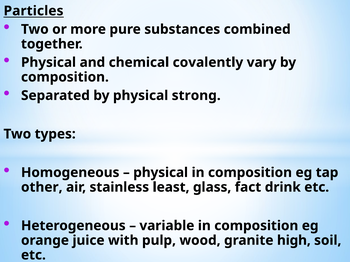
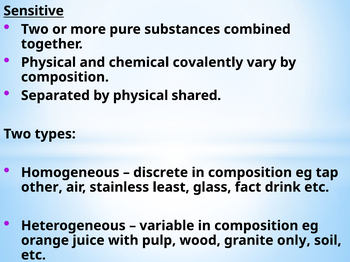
Particles: Particles -> Sensitive (34, 11)
strong: strong -> shared (196, 96)
physical: physical -> discrete (161, 173)
high: high -> only (294, 241)
